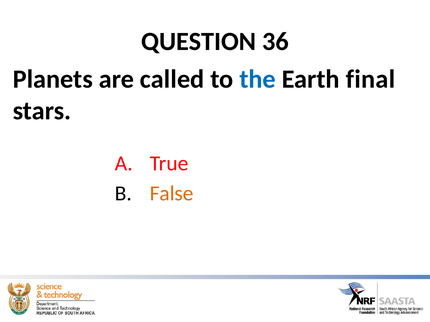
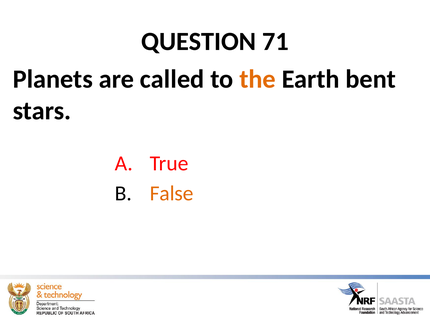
36: 36 -> 71 (275, 42)
the colour: blue -> orange (258, 79)
final: final -> bent (371, 79)
